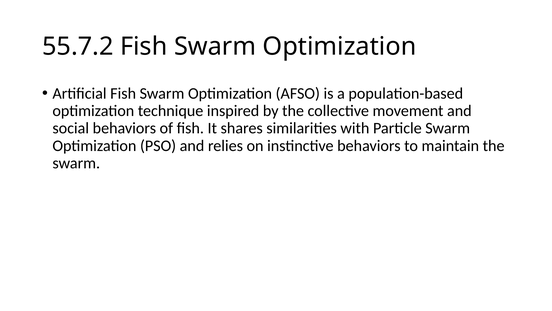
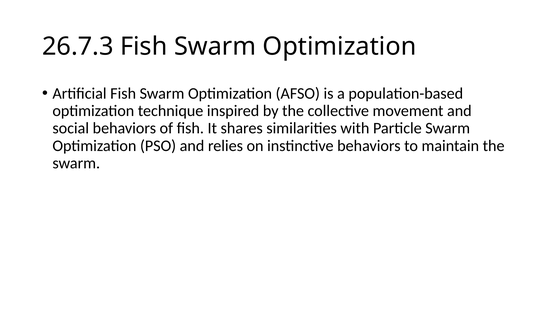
55.7.2: 55.7.2 -> 26.7.3 (78, 46)
